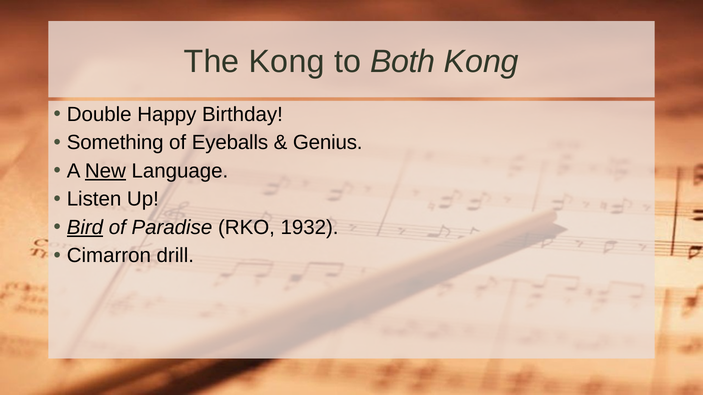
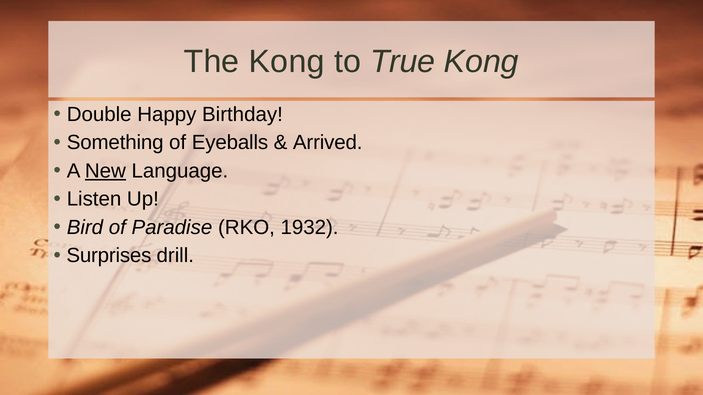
Both: Both -> True (403, 62)
Genius: Genius -> Arrived (328, 143)
Bird underline: present -> none (85, 228)
Cimarron: Cimarron -> Surprises (109, 256)
